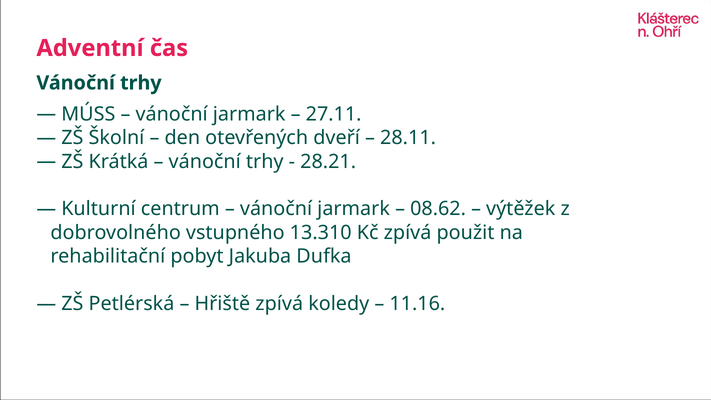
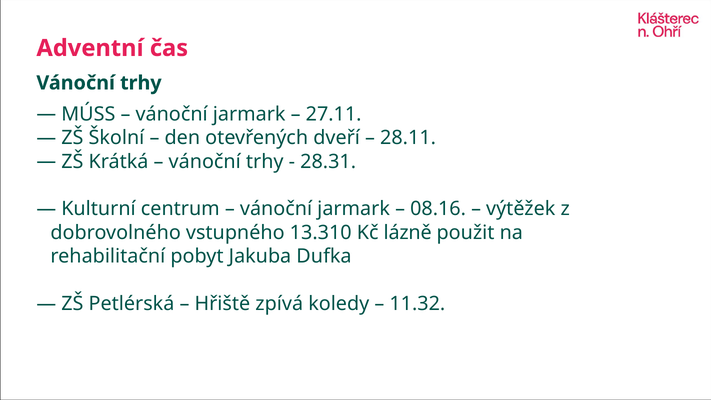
28.21: 28.21 -> 28.31 (328, 162)
08.62: 08.62 -> 08.16 (438, 209)
Kč zpívá: zpívá -> lázně (408, 233)
11.16: 11.16 -> 11.32 (417, 304)
